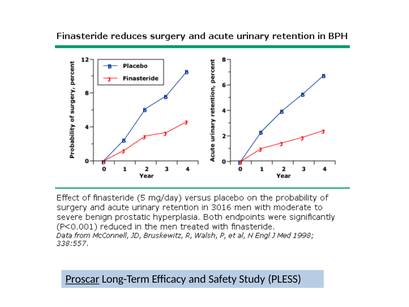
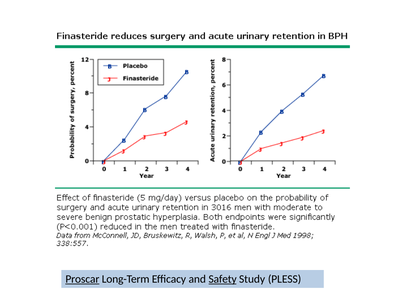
Safety underline: none -> present (223, 279)
